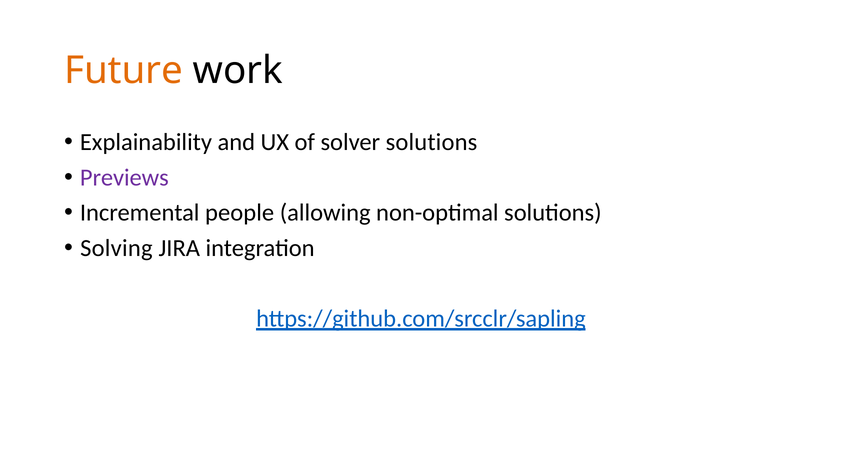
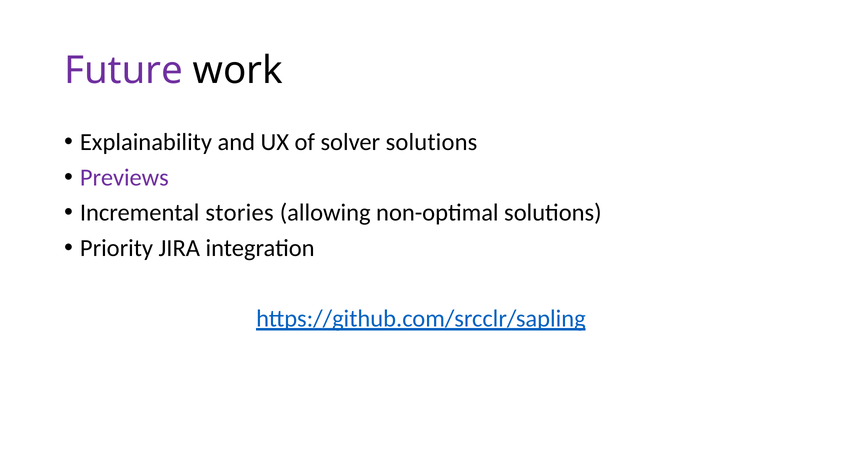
Future colour: orange -> purple (124, 71)
people: people -> stories (240, 213)
Solving: Solving -> Priority (117, 248)
